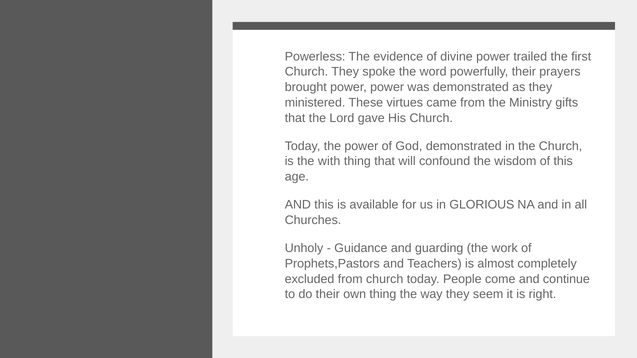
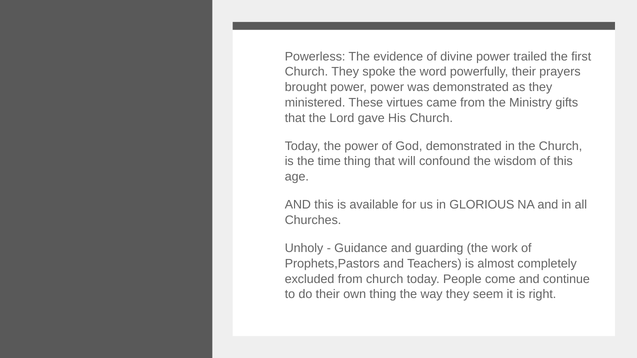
with: with -> time (329, 162)
